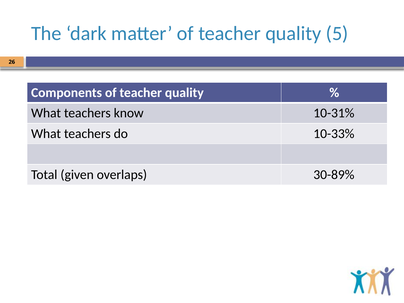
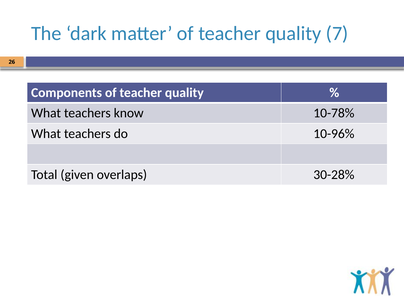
5: 5 -> 7 (337, 33)
10-31%: 10-31% -> 10-78% (334, 113)
10-33%: 10-33% -> 10-96% (334, 134)
30-89%: 30-89% -> 30-28% (334, 175)
